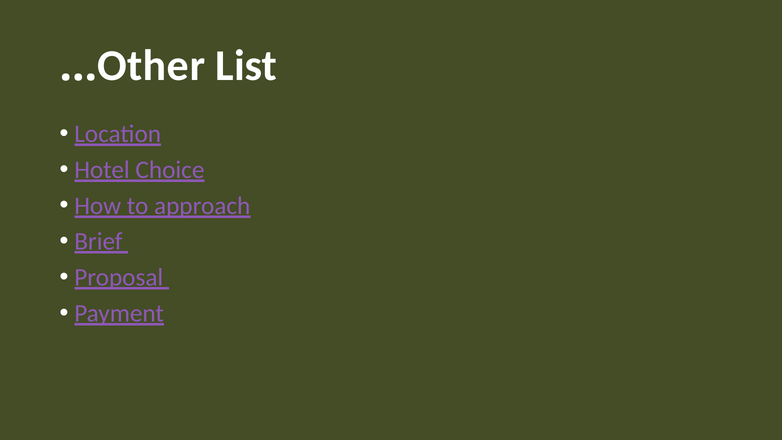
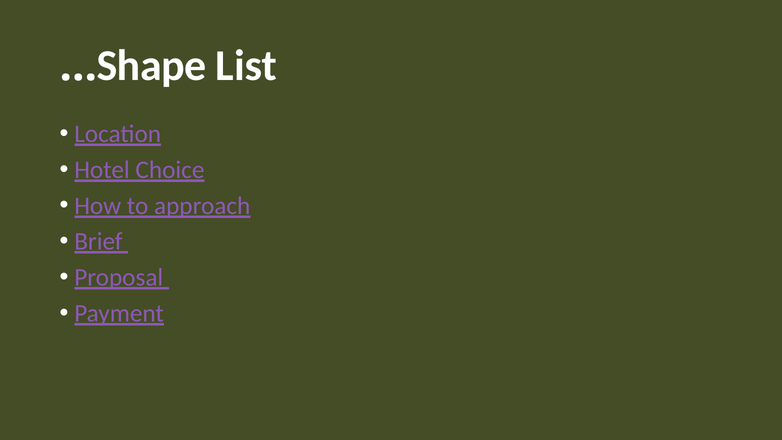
Other: Other -> Shape (152, 66)
